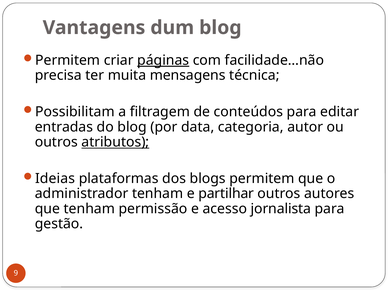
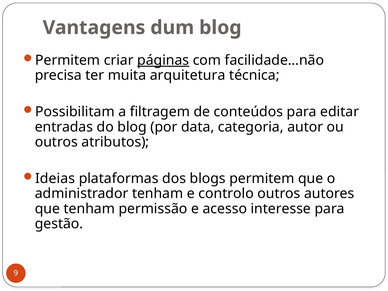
mensagens: mensagens -> arquitetura (188, 75)
atributos underline: present -> none (115, 142)
partilhar: partilhar -> controlo (226, 194)
jornalista: jornalista -> interesse (281, 209)
